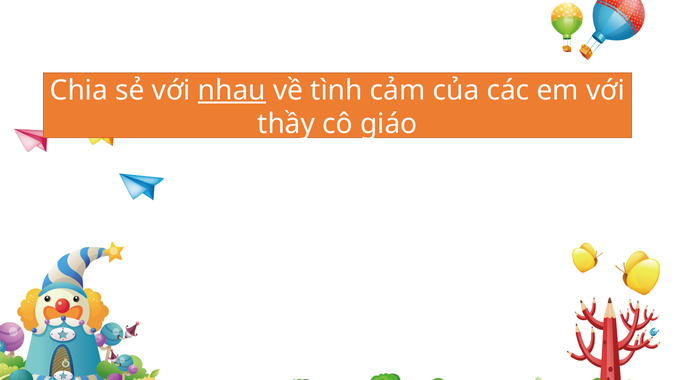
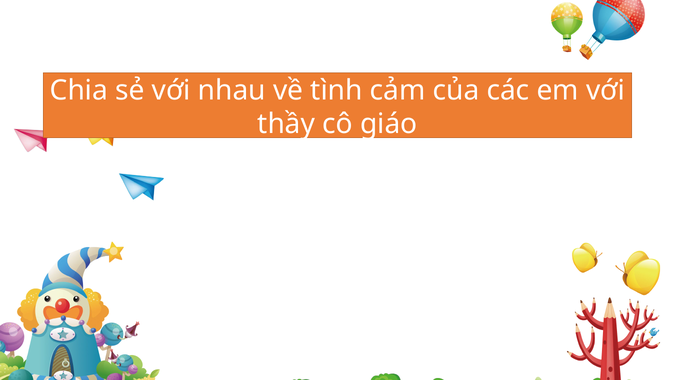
nhau underline: present -> none (232, 90)
